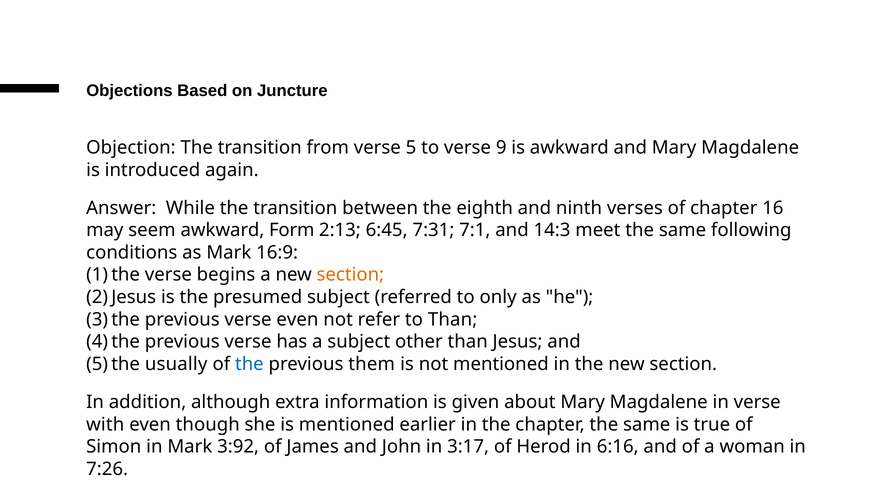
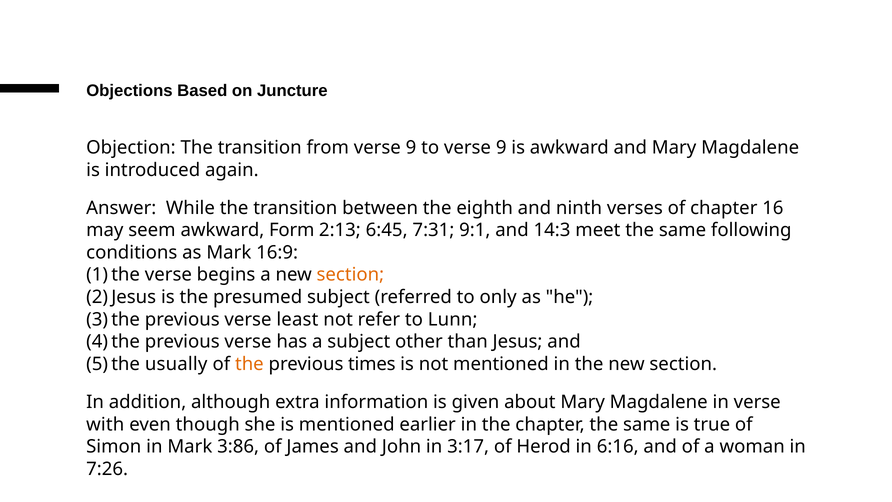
from verse 5: 5 -> 9 (411, 148)
7:1: 7:1 -> 9:1 (475, 230)
verse even: even -> least (297, 319)
to Than: Than -> Lunn (453, 319)
the colour: blue -> orange (249, 364)
them: them -> times (372, 364)
3:92: 3:92 -> 3:86 (238, 446)
